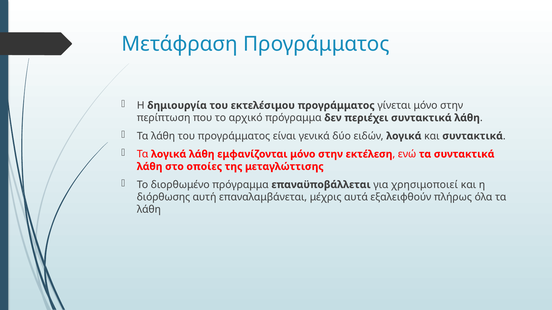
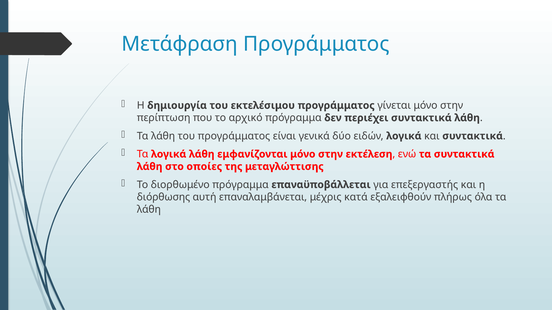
χρησιμοποιεί: χρησιμοποιεί -> επεξεργαστής (425, 185)
αυτά: αυτά -> κατά (356, 197)
